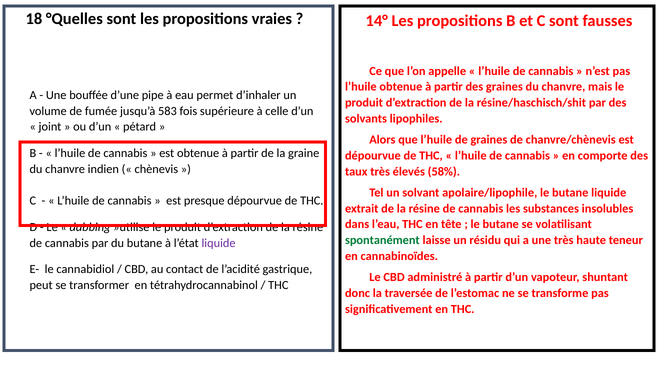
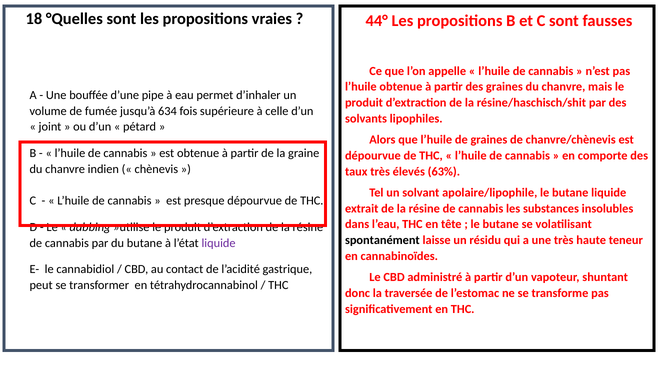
14°: 14° -> 44° (377, 21)
583: 583 -> 634 (167, 111)
58%: 58% -> 63% (444, 172)
spontanément colour: green -> black (382, 240)
